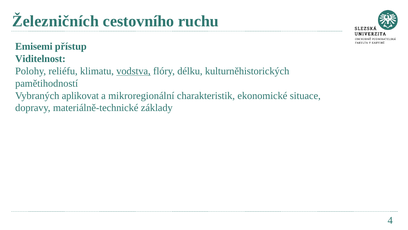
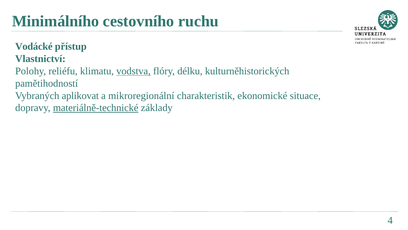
Železničních: Železničních -> Minimálního (56, 21)
Emisemi: Emisemi -> Vodácké (34, 46)
Viditelnost: Viditelnost -> Vlastnictví (40, 59)
materiálně-technické underline: none -> present (96, 108)
